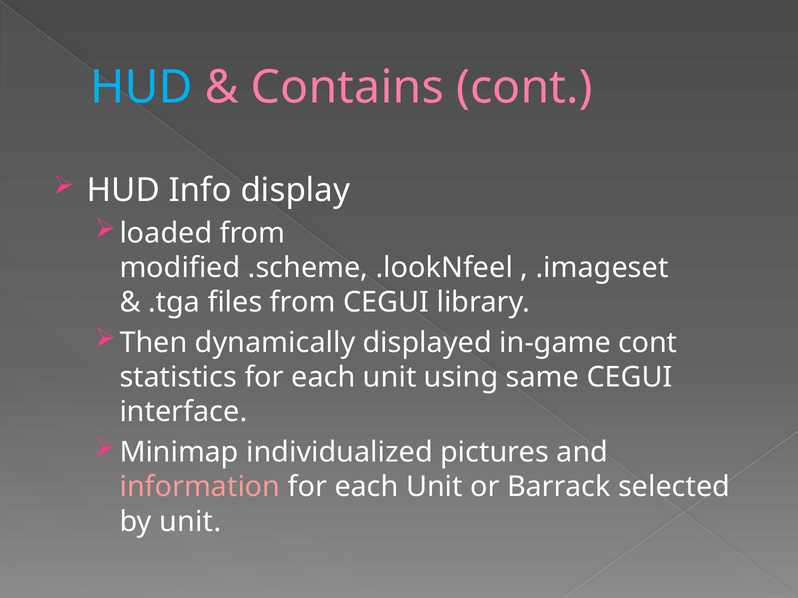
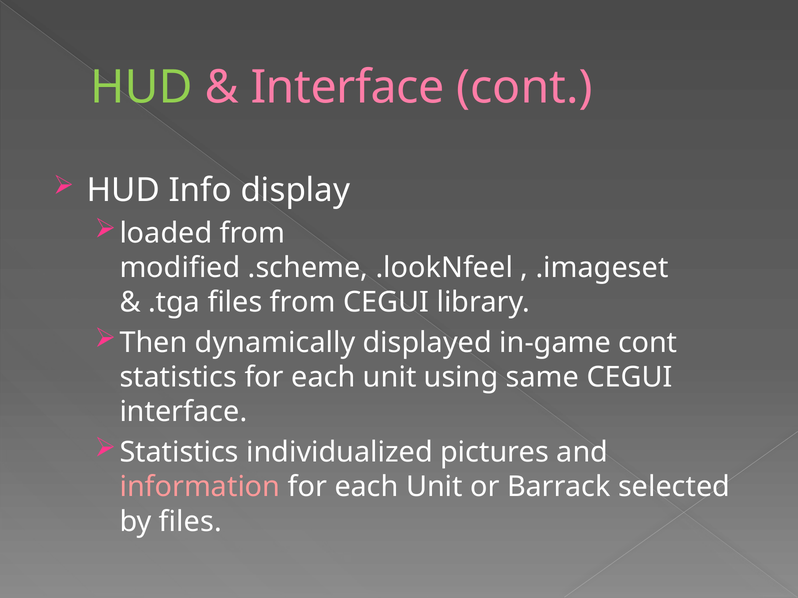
HUD colour: light blue -> light green (141, 88)
Contains: Contains -> Interface (348, 88)
Minimap: Minimap -> Statistics (179, 453)
by unit: unit -> files (190, 522)
